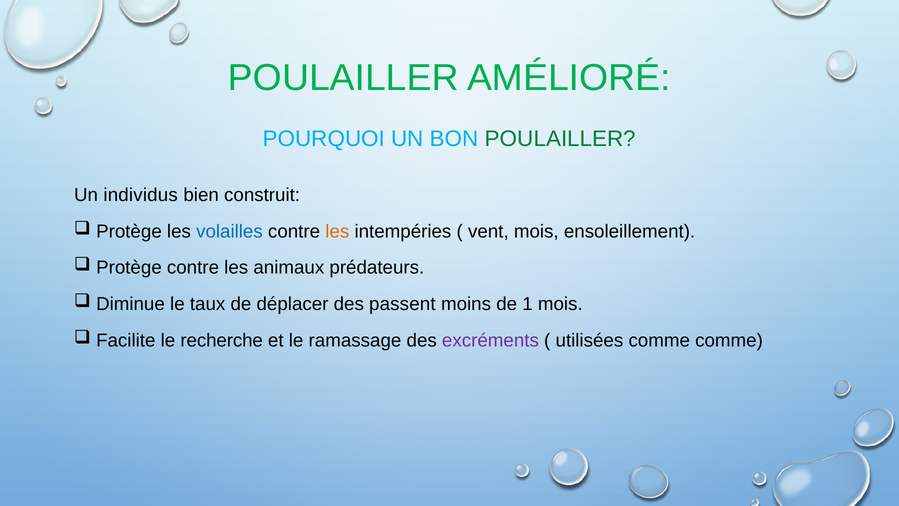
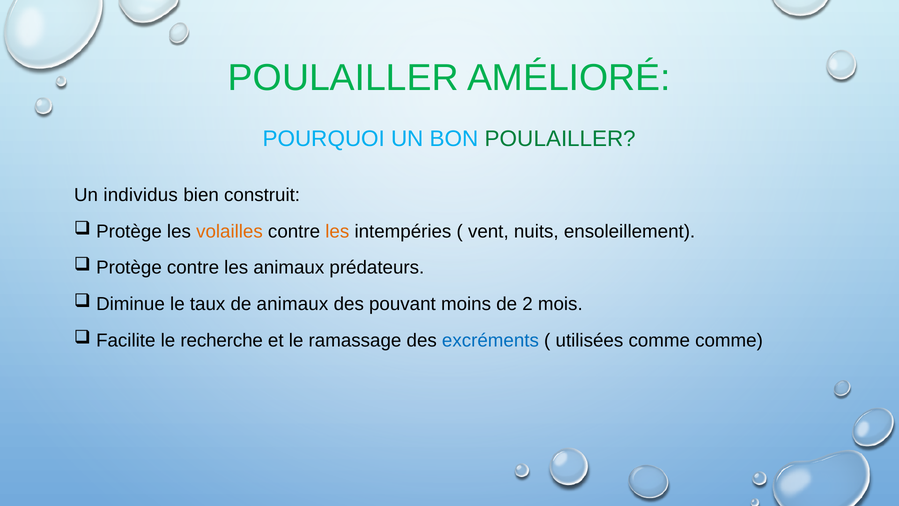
volailles colour: blue -> orange (229, 231)
vent mois: mois -> nuits (536, 231)
de déplacer: déplacer -> animaux (292, 304)
passent: passent -> pouvant (402, 304)
1: 1 -> 2 (528, 304)
excréments colour: purple -> blue (490, 340)
